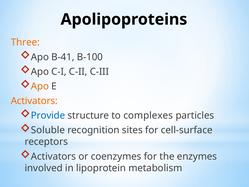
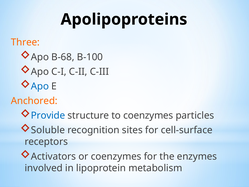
B-41: B-41 -> B-68 (63, 57)
Apo colour: orange -> blue (40, 86)
Activators: Activators -> Anchored (34, 101)
to complexes: complexes -> coenzymes (148, 115)
